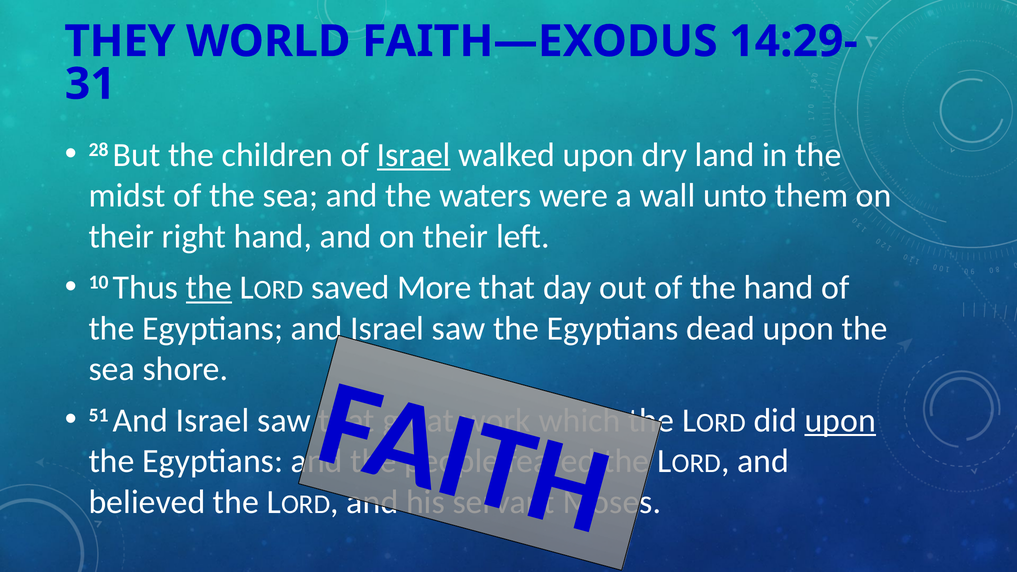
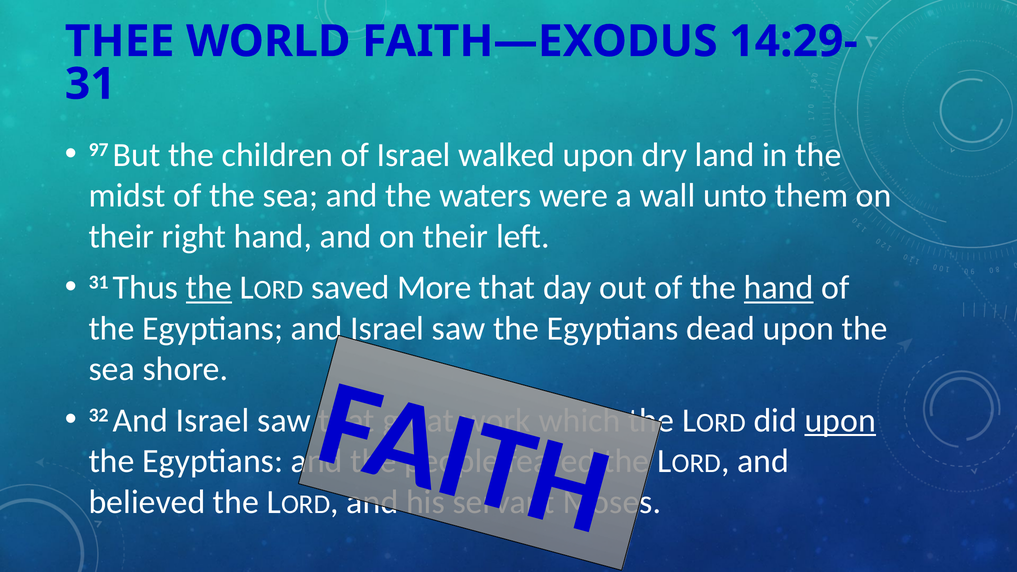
THEY: THEY -> THEE (120, 41)
28: 28 -> 97 (99, 150)
Israel underline: present -> none (414, 155)
10: 10 -> 31 (99, 282)
hand underline: none -> present (779, 288)
51: 51 -> 32 (99, 415)
